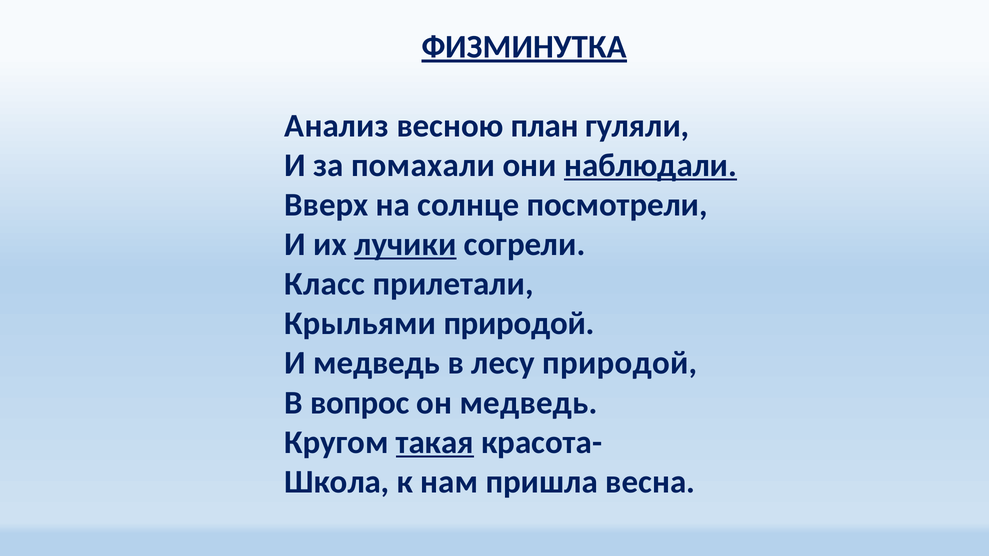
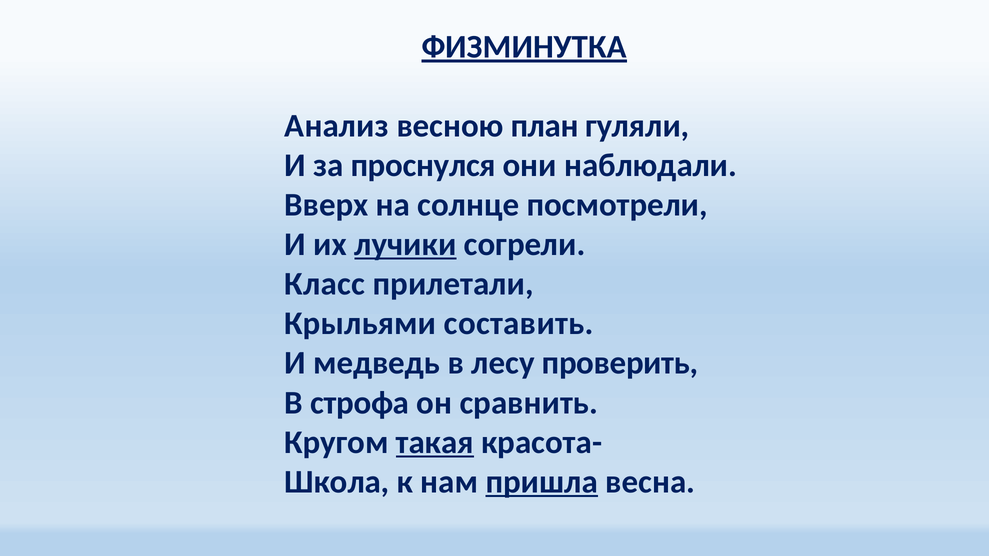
помахали: помахали -> проснулся (423, 165)
наблюдали underline: present -> none (651, 165)
Крыльями природой: природой -> составить (519, 324)
лесу природой: природой -> проверить (620, 363)
вопрос: вопрос -> строфа (360, 403)
он медведь: медведь -> сравнить (529, 403)
пришла underline: none -> present (542, 482)
